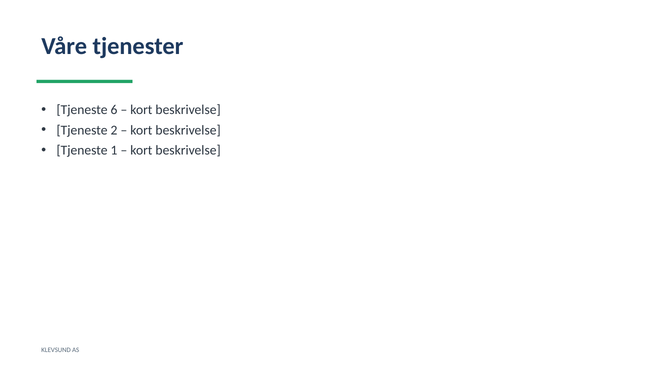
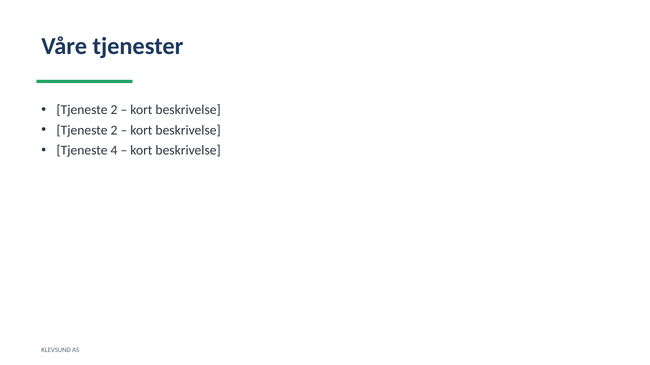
6: 6 -> 2 (114, 110)
1: 1 -> 4 (114, 151)
